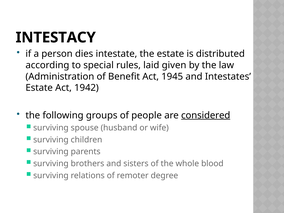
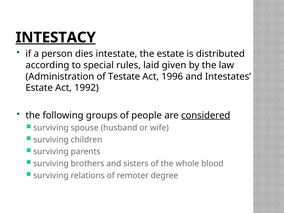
INTESTACY underline: none -> present (56, 37)
Benefit: Benefit -> Testate (124, 76)
1945: 1945 -> 1996 (172, 76)
1942: 1942 -> 1992 (86, 88)
